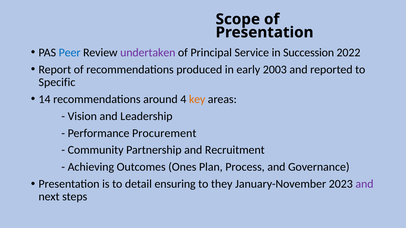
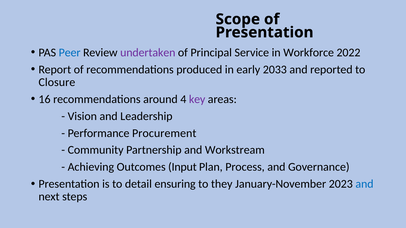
Succession: Succession -> Workforce (309, 53)
2003: 2003 -> 2033 (275, 70)
Specific: Specific -> Closure (57, 82)
14: 14 -> 16 (45, 99)
key colour: orange -> purple (197, 99)
Recruitment: Recruitment -> Workstream (235, 150)
Ones: Ones -> Input (182, 167)
and colour: purple -> blue (364, 184)
